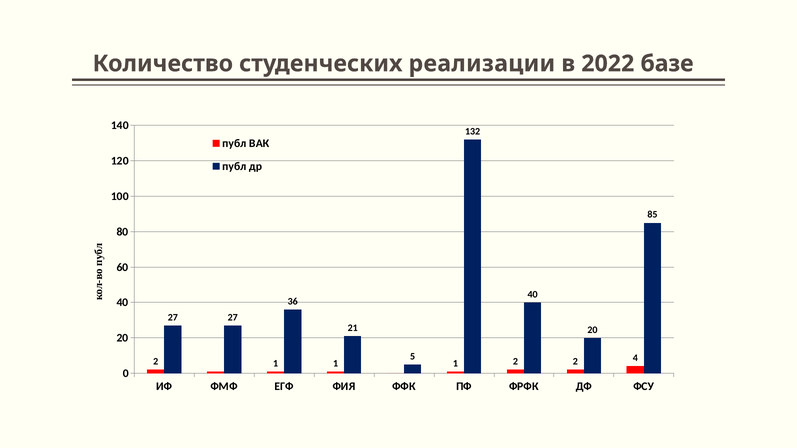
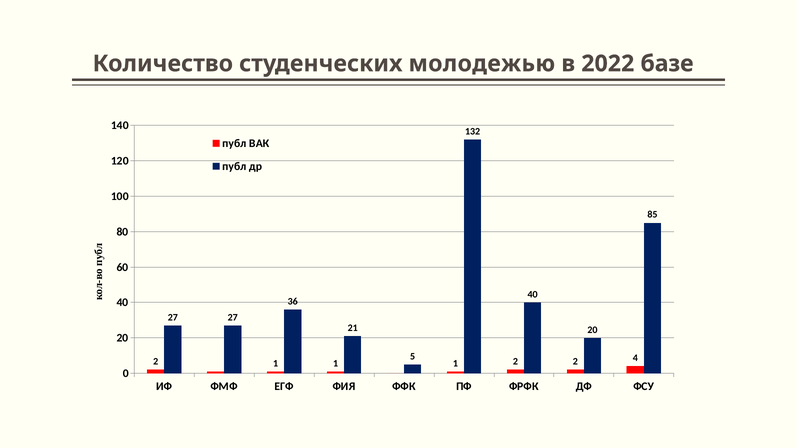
реализации: реализации -> молодежью (482, 64)
